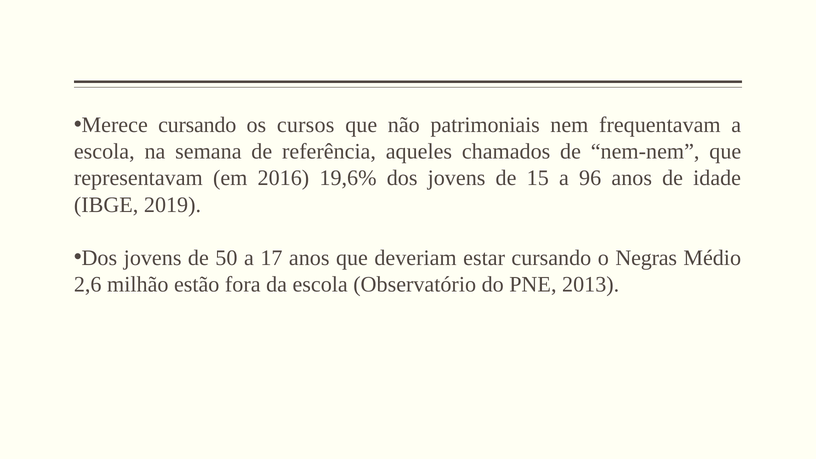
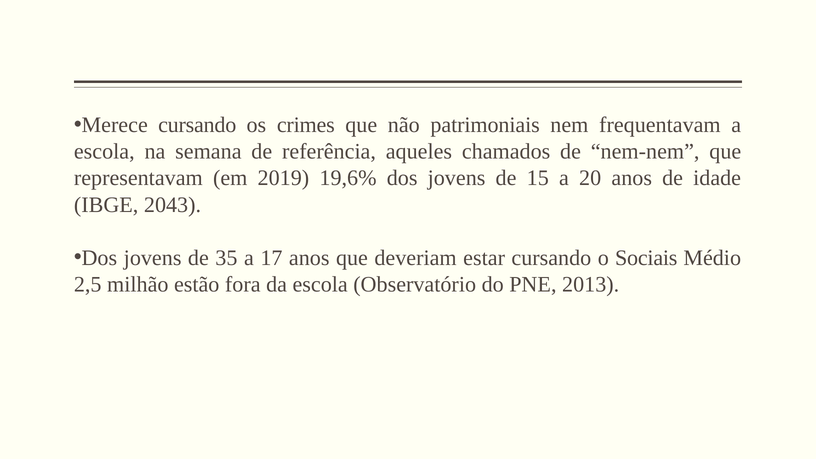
cursos: cursos -> crimes (306, 125)
2016: 2016 -> 2019 (283, 178)
96: 96 -> 20 (590, 178)
2019: 2019 -> 2043 (172, 205)
50: 50 -> 35 (226, 258)
Negras: Negras -> Sociais (646, 258)
2,6: 2,6 -> 2,5 (88, 284)
